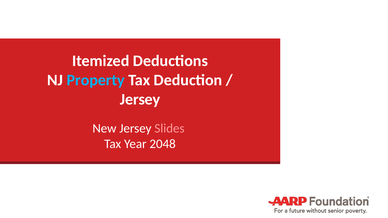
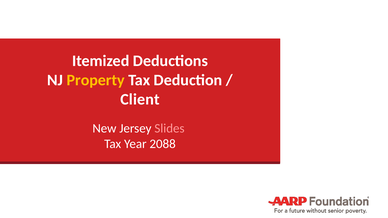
Property colour: light blue -> yellow (96, 80)
Jersey: Jersey -> Client (140, 99)
2048: 2048 -> 2088 (163, 144)
